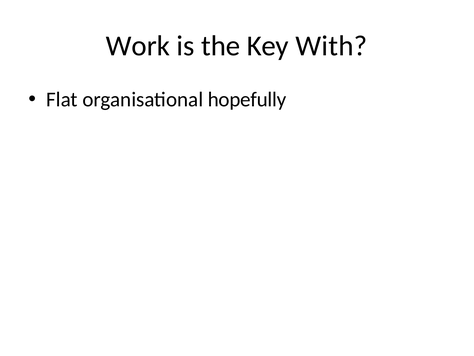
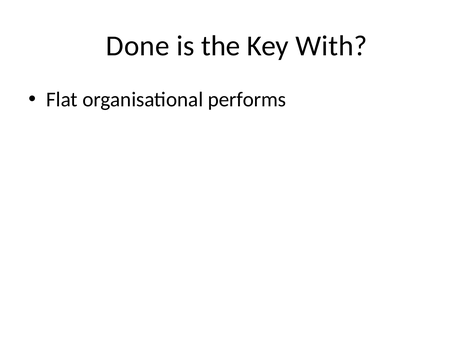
Work: Work -> Done (138, 46)
hopefully: hopefully -> performs (247, 99)
